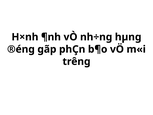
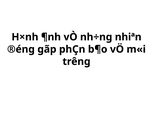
hµng: hµng -> nhiªn (128, 37)
